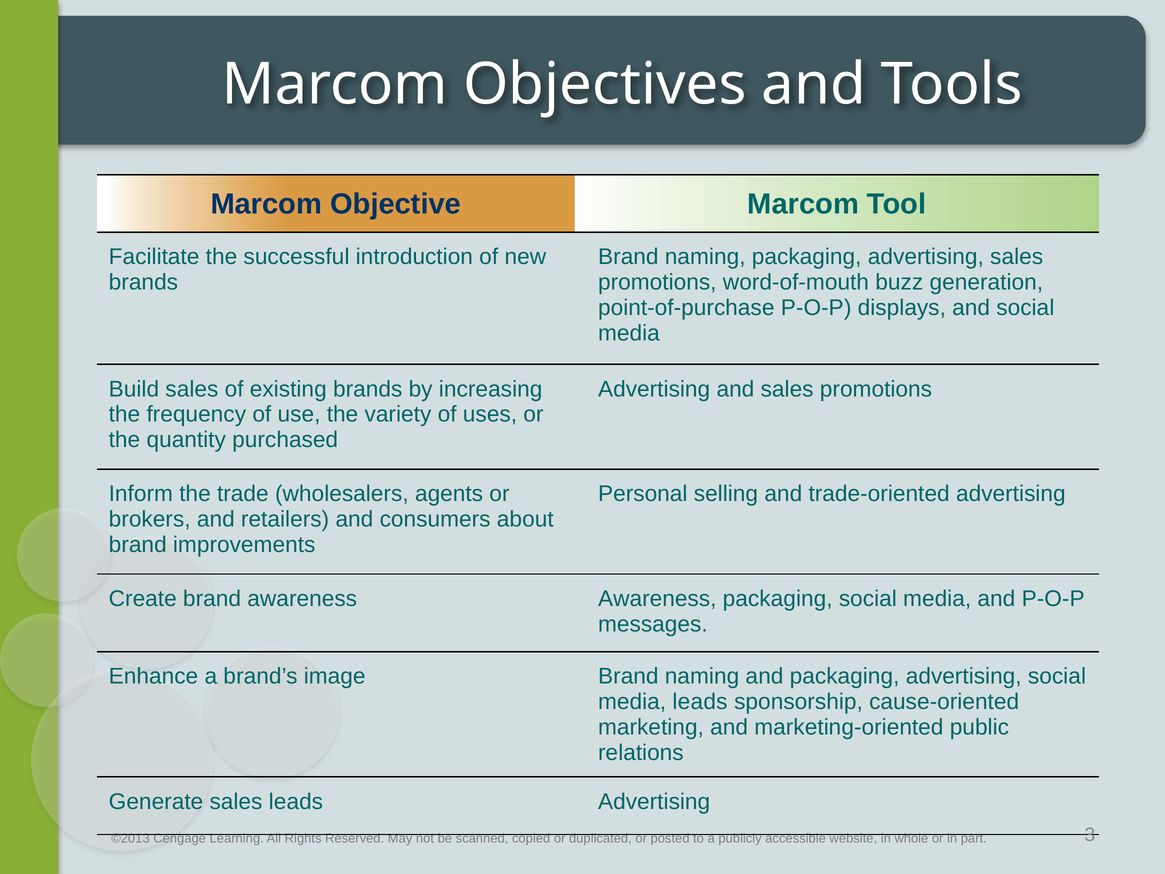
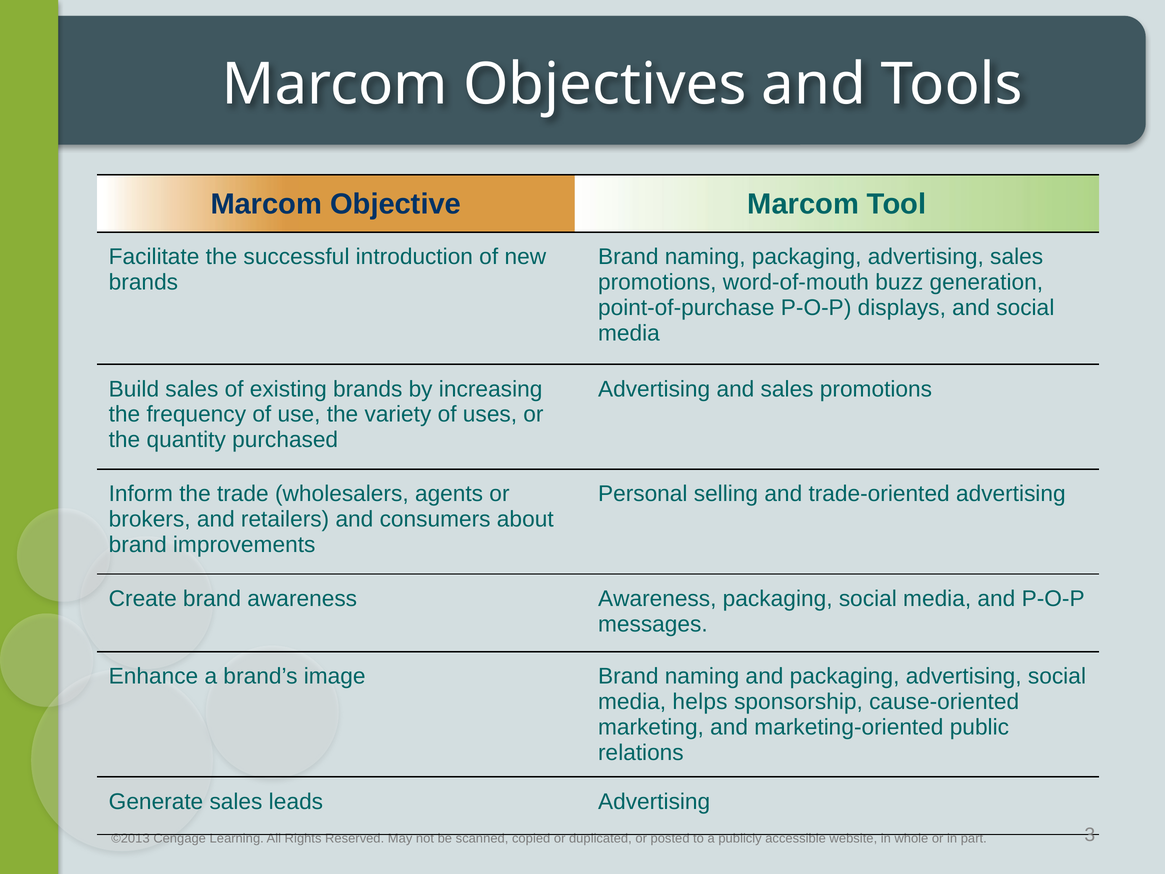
media leads: leads -> helps (700, 702)
